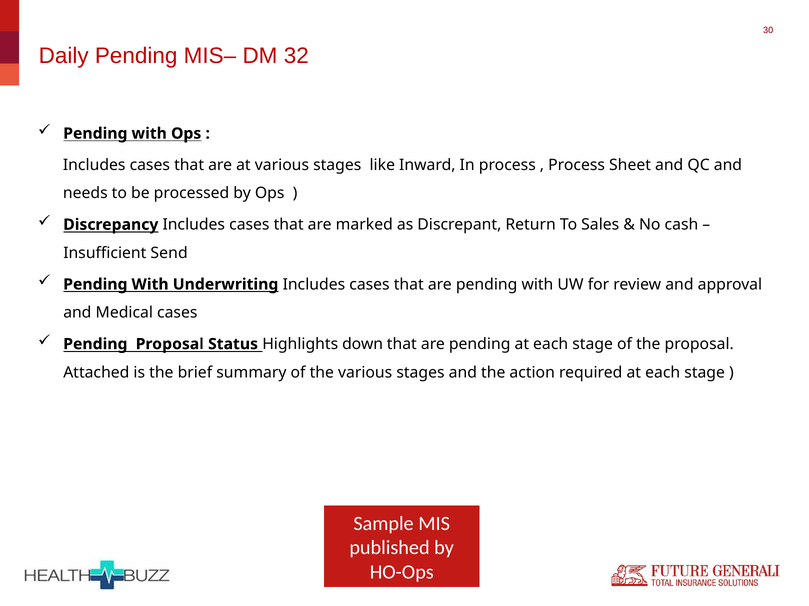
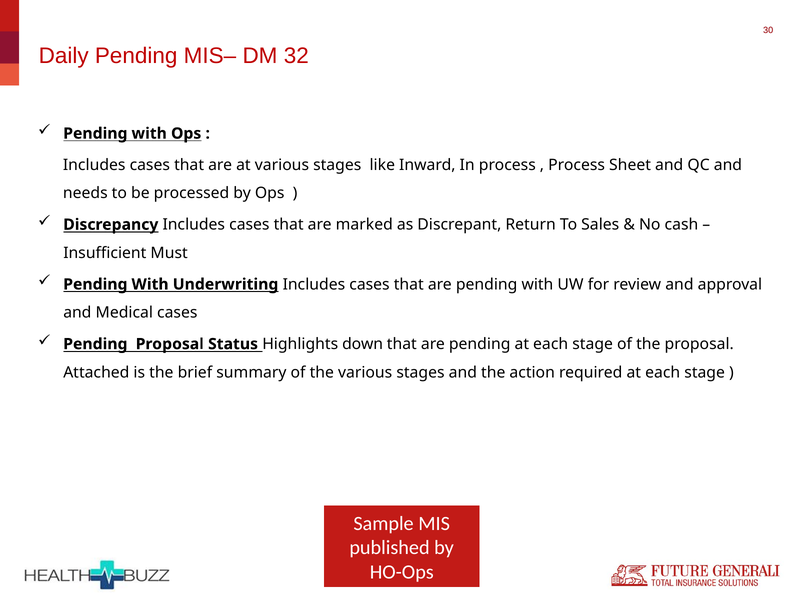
Send: Send -> Must (169, 253)
